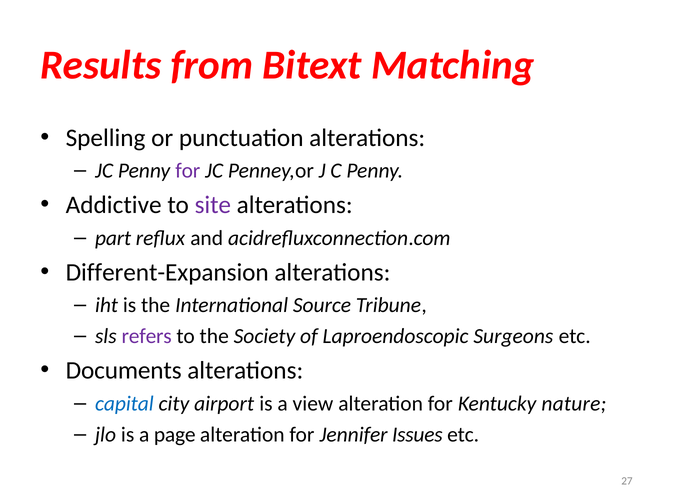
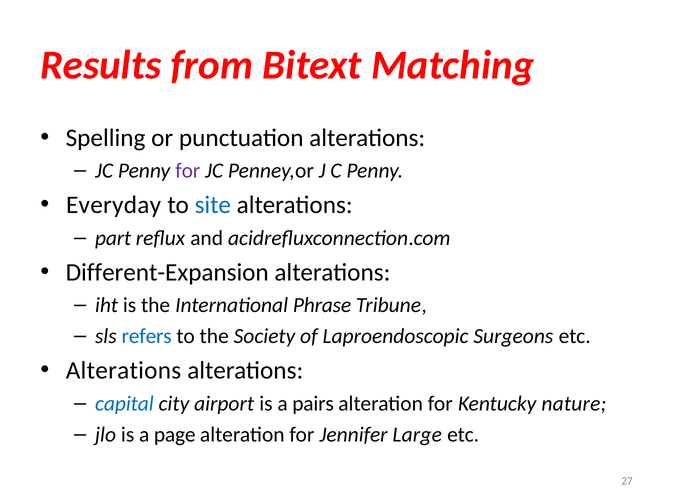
Addictive: Addictive -> Everyday (114, 205)
site colour: purple -> blue (213, 205)
Source: Source -> Phrase (322, 306)
refers colour: purple -> blue (147, 337)
Documents: Documents -> Alterations (123, 371)
view: view -> pairs (313, 404)
Issues: Issues -> Large (417, 435)
